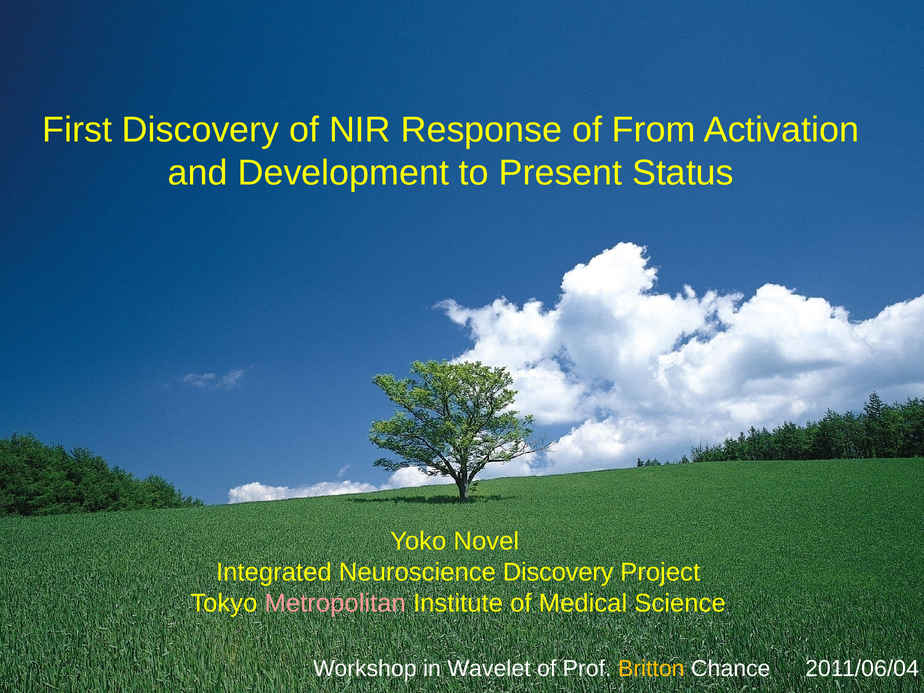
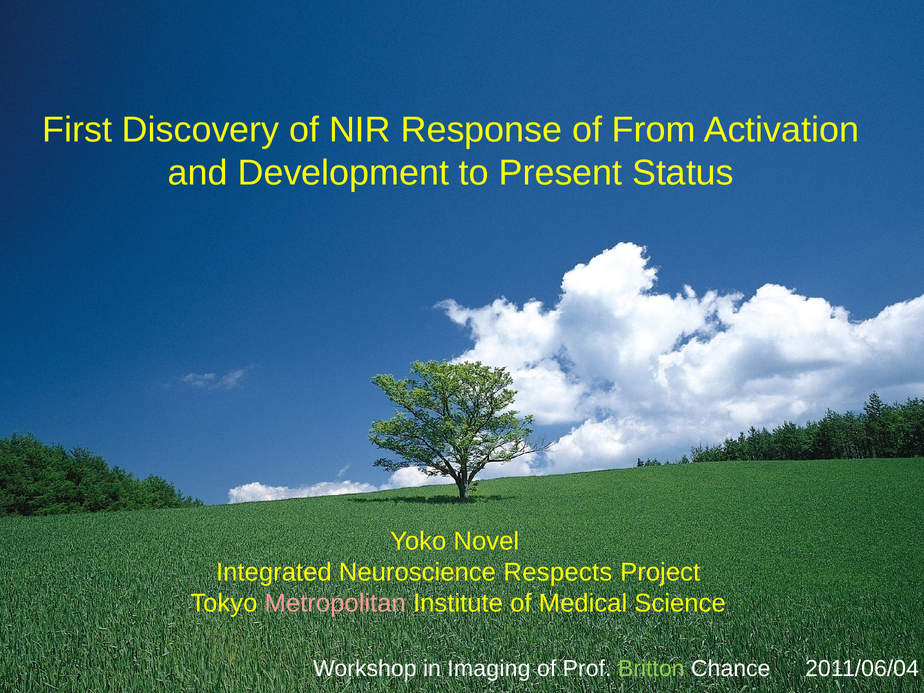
Neuroscience Discovery: Discovery -> Respects (558, 572)
Wavelet: Wavelet -> Imaging (489, 668)
Britton colour: yellow -> light green (651, 668)
